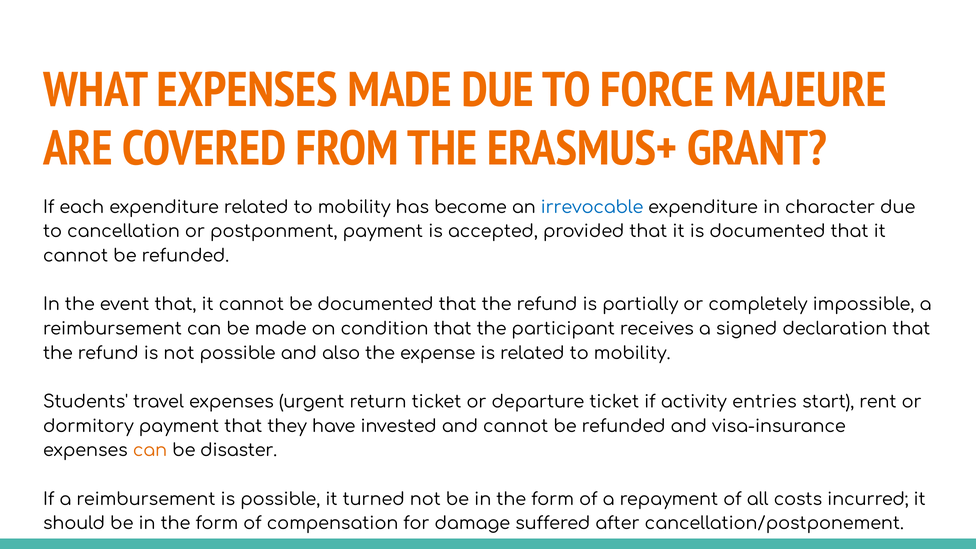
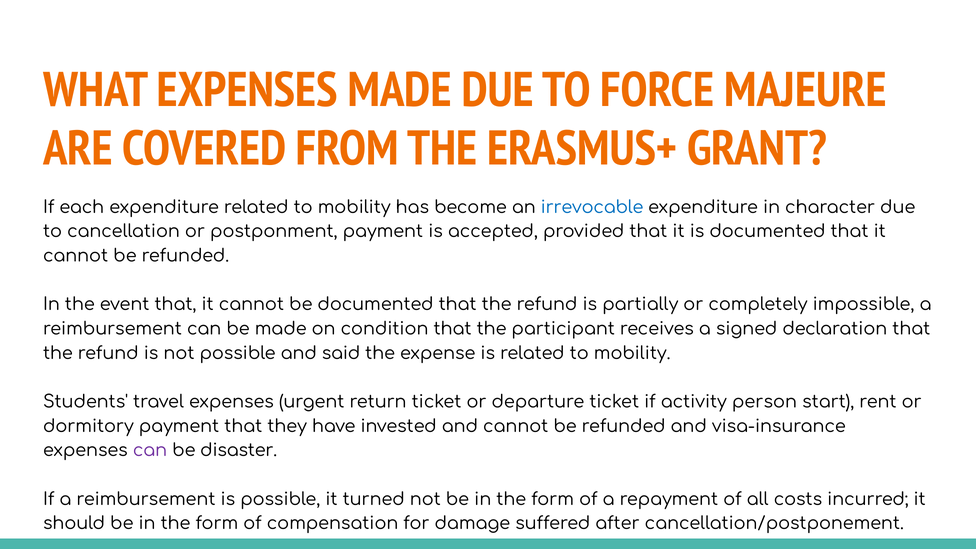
also: also -> said (341, 353)
entries: entries -> person (764, 402)
can colour: orange -> purple (150, 451)
